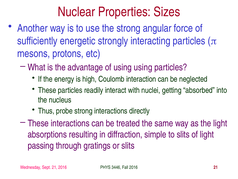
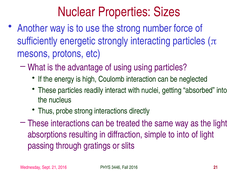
angular: angular -> number (157, 28)
to slits: slits -> into (183, 134)
